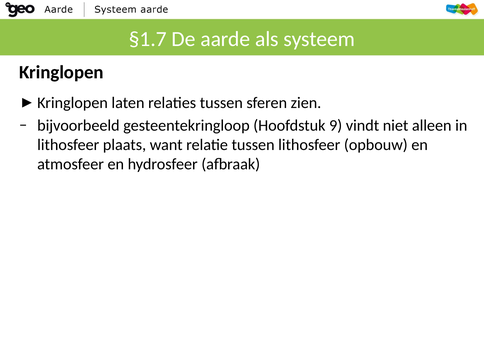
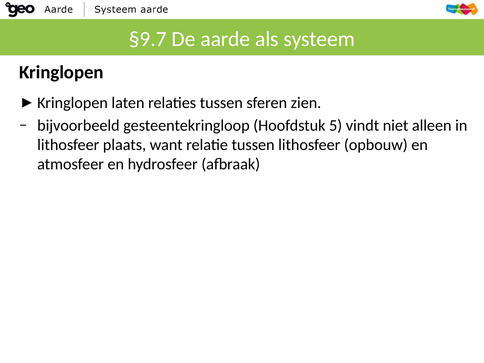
§1.7: §1.7 -> §9.7 (148, 39)
9: 9 -> 5 (336, 126)
